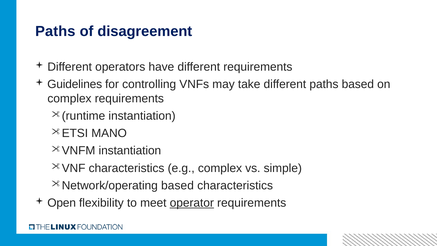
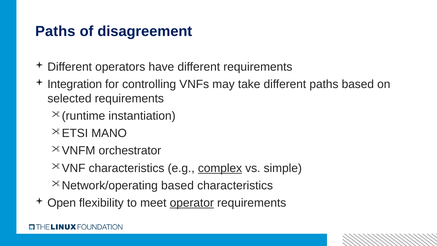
Guidelines: Guidelines -> Integration (75, 84)
complex: complex -> selected (69, 98)
instantiation: instantiation -> orchestrator (130, 151)
complex underline: none -> present (220, 168)
